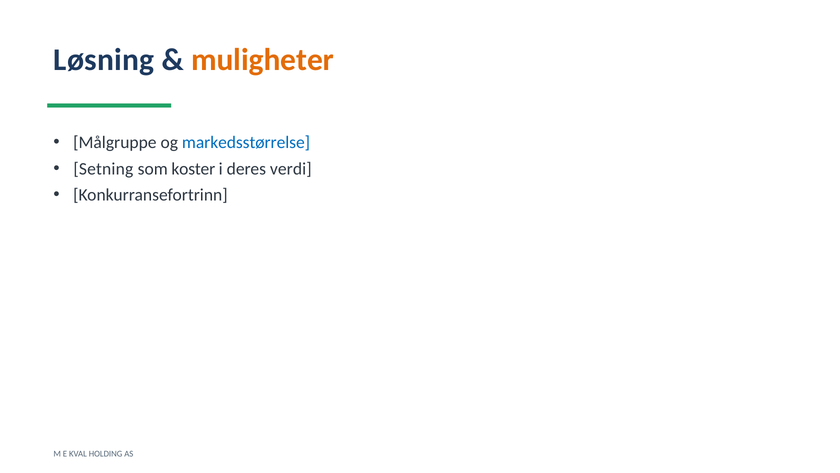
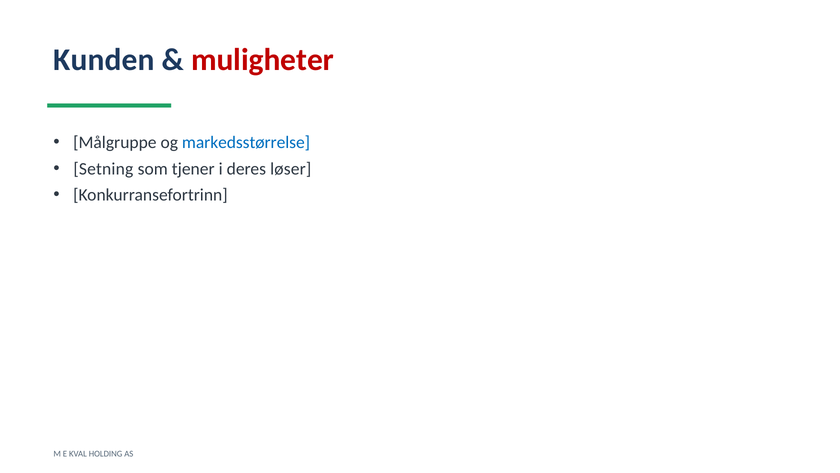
Løsning: Løsning -> Kunden (104, 60)
muligheter colour: orange -> red (262, 60)
koster: koster -> tjener (193, 169)
verdi: verdi -> løser (291, 169)
